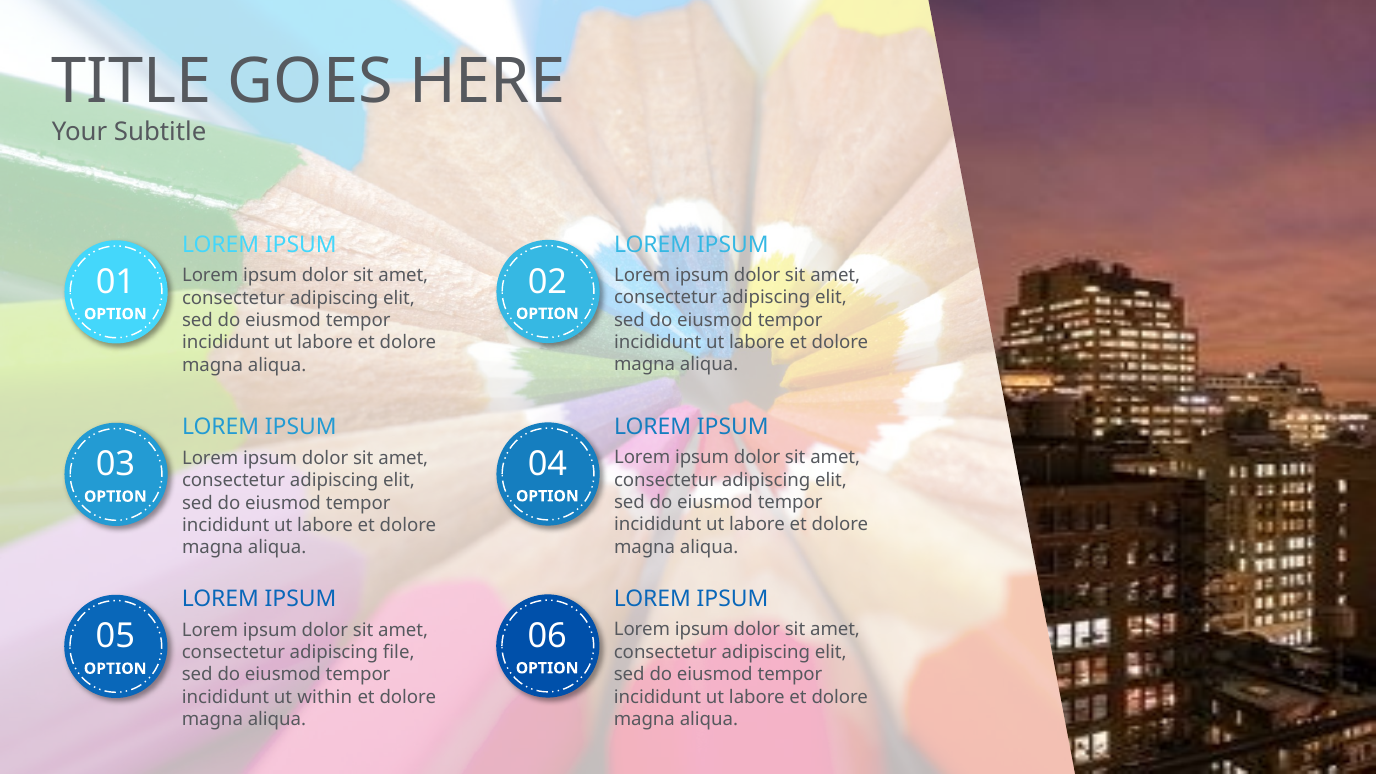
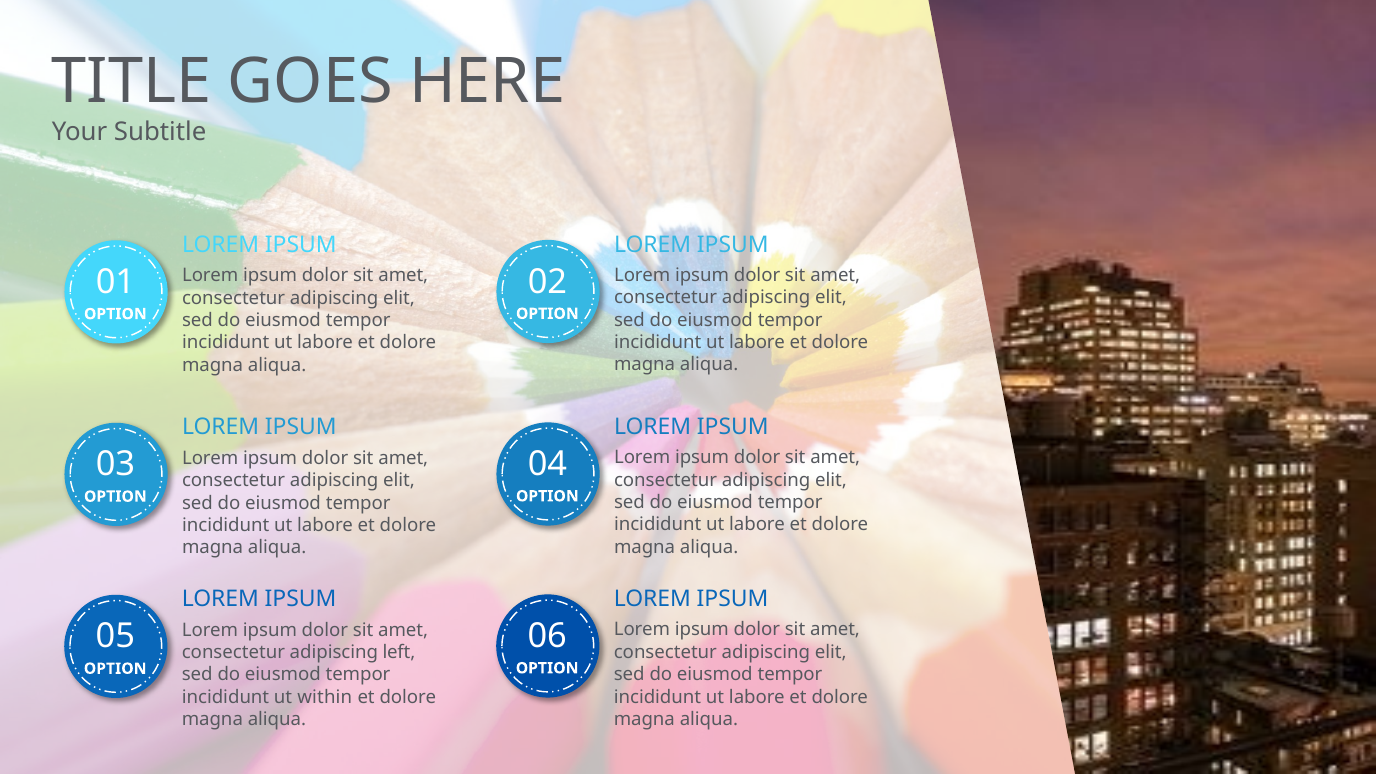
file: file -> left (399, 652)
